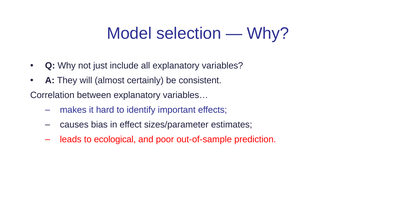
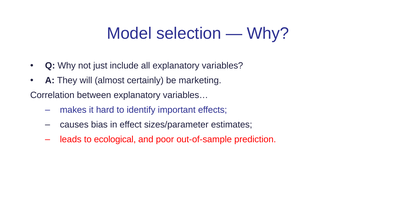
consistent: consistent -> marketing (200, 80)
